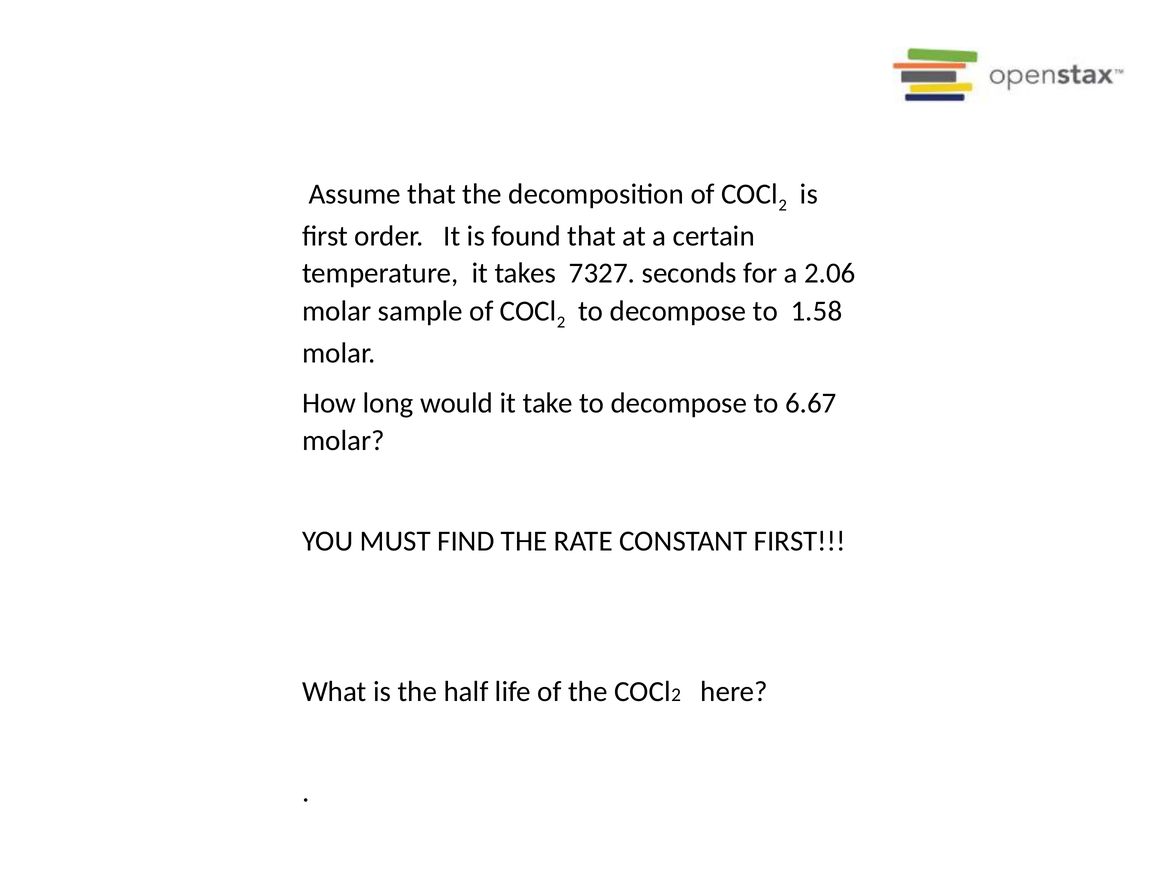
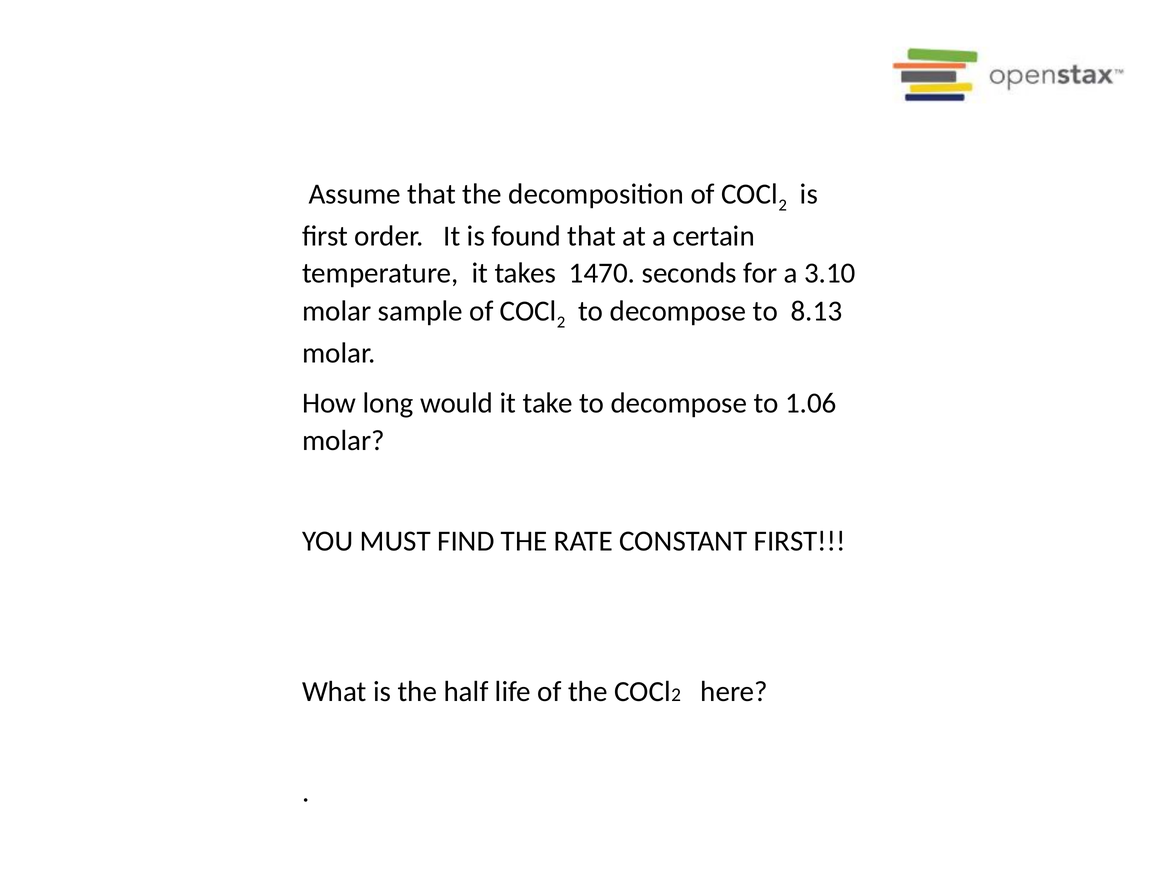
7327: 7327 -> 1470 (602, 273)
2.06: 2.06 -> 3.10 (830, 273)
1.58: 1.58 -> 8.13 (817, 311)
6.67: 6.67 -> 1.06 (811, 403)
